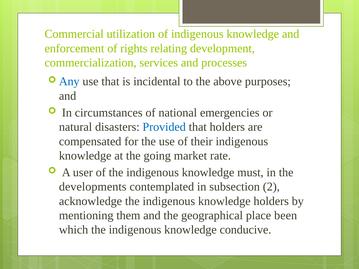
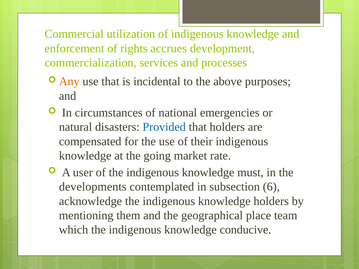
relating: relating -> accrues (169, 48)
Any colour: blue -> orange (69, 82)
2: 2 -> 6 (271, 187)
been: been -> team (286, 216)
